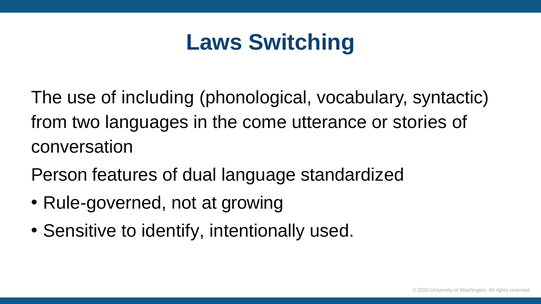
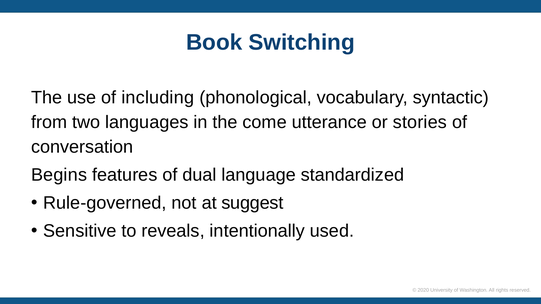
Laws: Laws -> Book (214, 42)
Person: Person -> Begins (59, 175)
growing: growing -> suggest (252, 203)
identify: identify -> reveals (173, 231)
